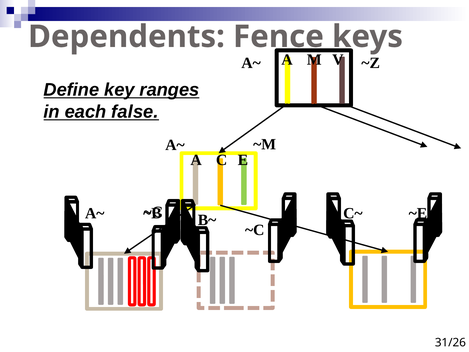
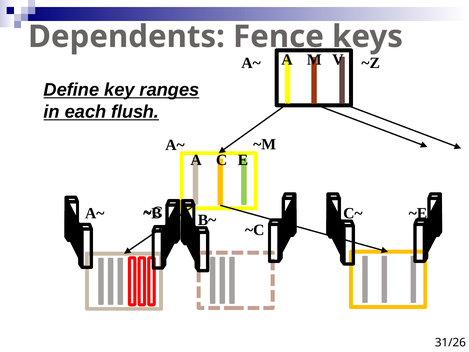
false: false -> flush (135, 112)
